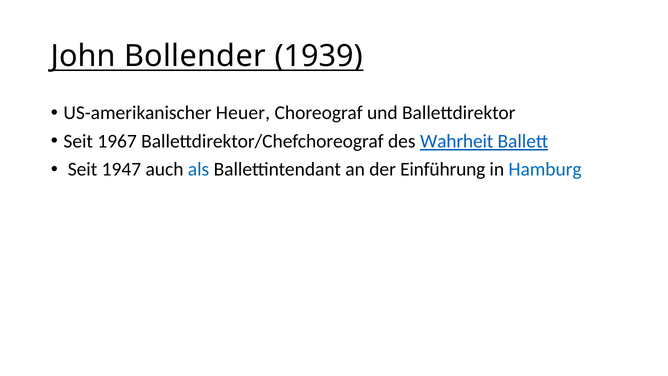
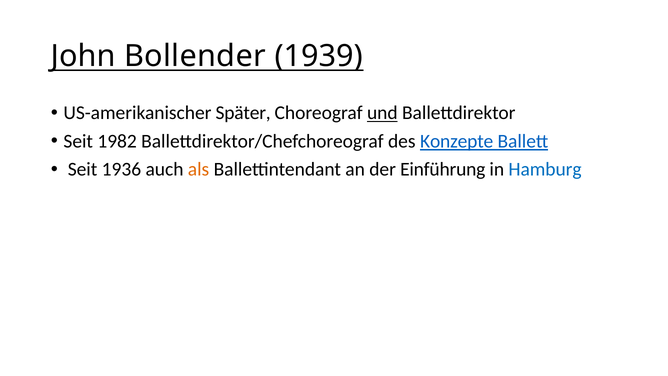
Heuer: Heuer -> Später (243, 113)
und underline: none -> present (382, 113)
1967: 1967 -> 1982 (117, 141)
Wahrheit: Wahrheit -> Konzepte (457, 141)
1947: 1947 -> 1936 (121, 169)
als colour: blue -> orange (199, 169)
